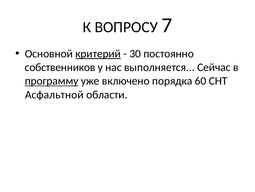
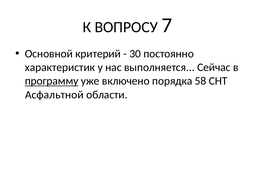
критерий underline: present -> none (98, 53)
собственников: собственников -> характеристик (60, 67)
60: 60 -> 58 (201, 81)
